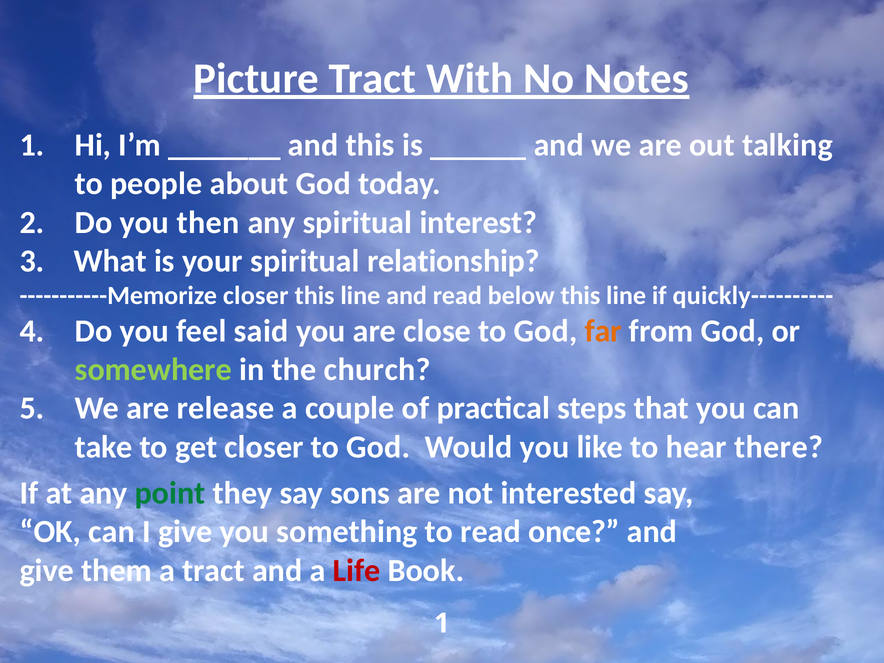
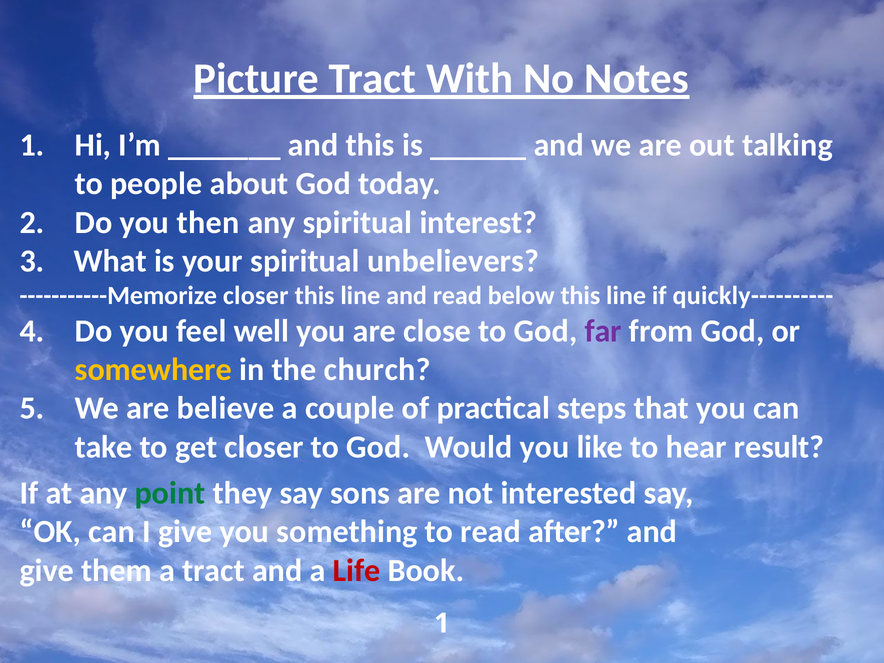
relationship: relationship -> unbelievers (453, 261)
said: said -> well (261, 331)
far colour: orange -> purple (603, 331)
somewhere colour: light green -> yellow (153, 370)
release: release -> believe (226, 408)
there: there -> result (779, 447)
once: once -> after (574, 532)
